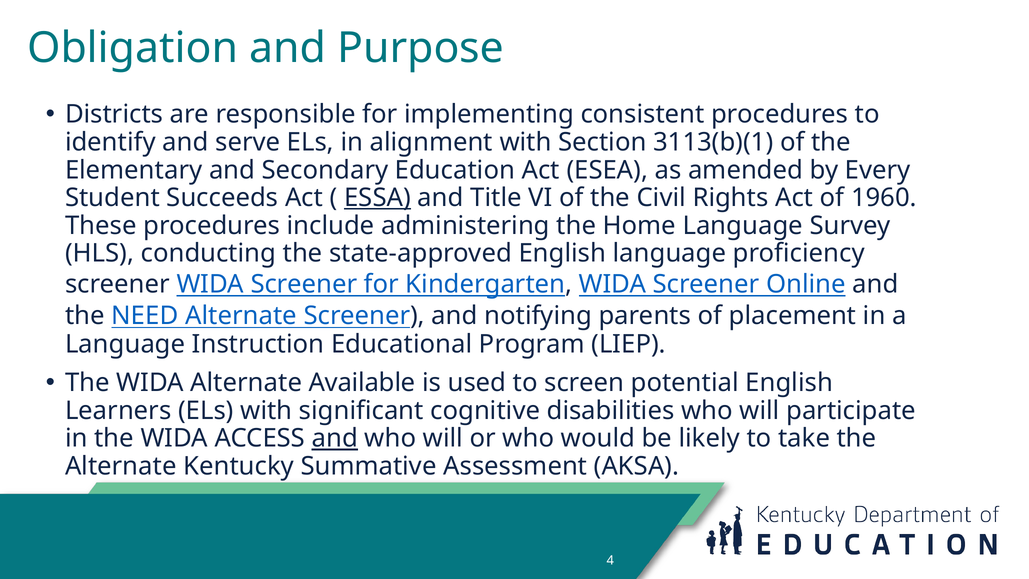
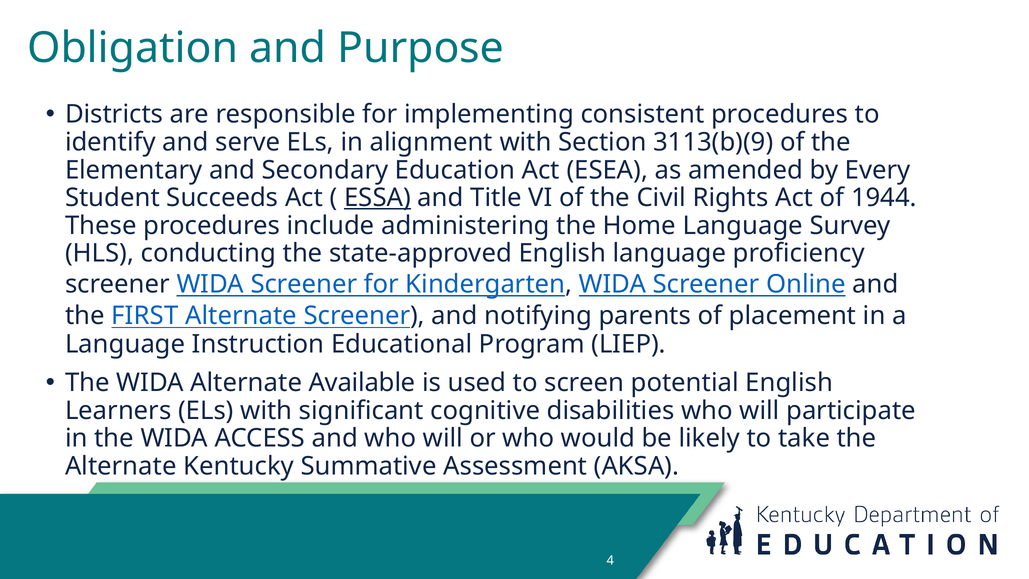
3113(b)(1: 3113(b)(1 -> 3113(b)(9 (713, 142)
1960: 1960 -> 1944 (884, 198)
NEED: NEED -> FIRST (145, 316)
and underline: present -> none (335, 438)
